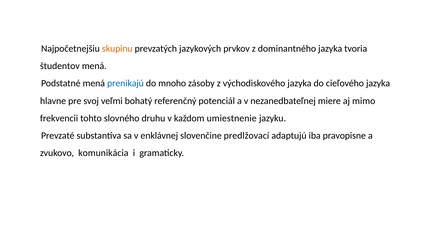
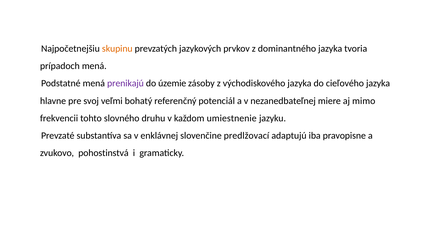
študentov: študentov -> prípadoch (60, 66)
prenikajú colour: blue -> purple (125, 83)
mnoho: mnoho -> územie (172, 83)
komunikácia: komunikácia -> pohostinstvá (103, 153)
